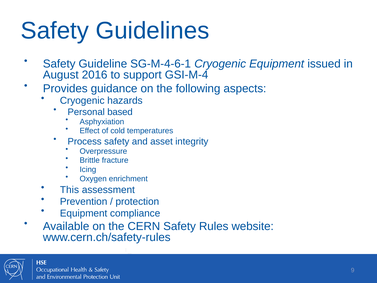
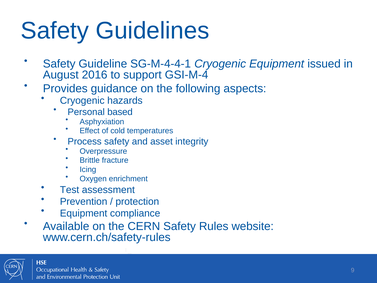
SG-M-4-6-1: SG-M-4-6-1 -> SG-M-4-4-1 (161, 64)
This: This -> Test (70, 190)
